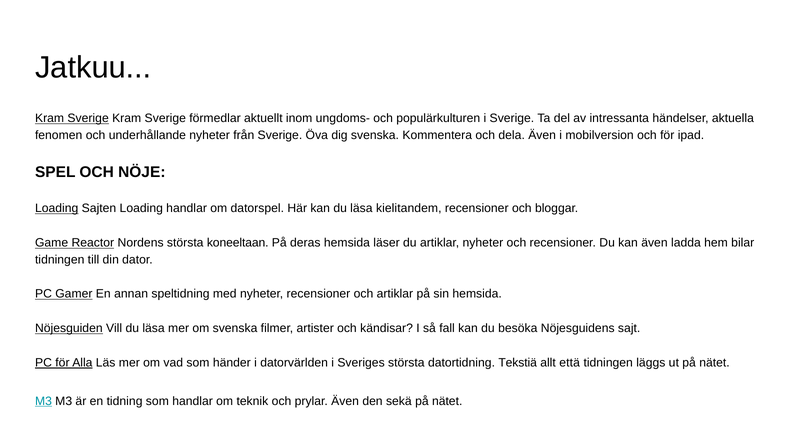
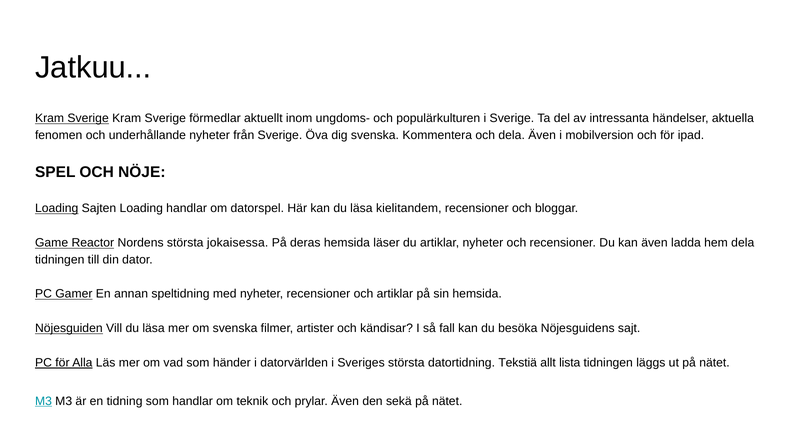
koneeltaan: koneeltaan -> jokaisessa (238, 243)
hem bilar: bilar -> dela (743, 243)
että: että -> lista (570, 363)
